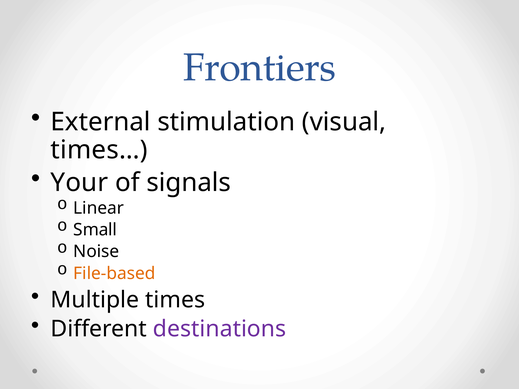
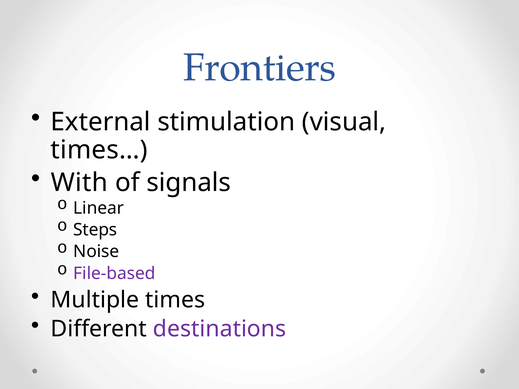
Your: Your -> With (79, 183)
Small: Small -> Steps (95, 230)
File-based colour: orange -> purple (114, 273)
